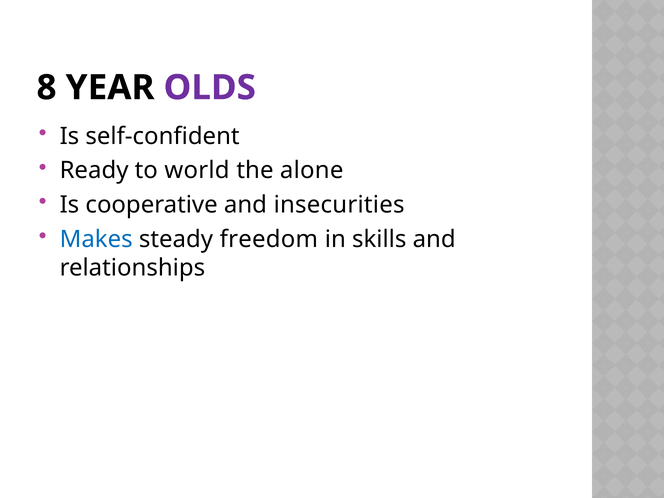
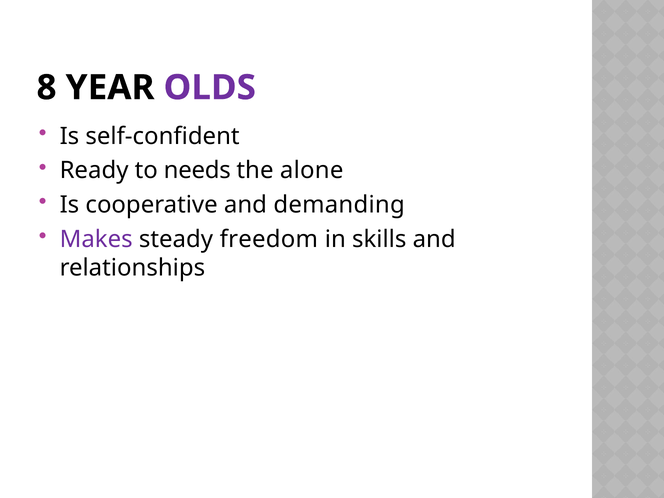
world: world -> needs (197, 171)
insecurities: insecurities -> demanding (339, 205)
Makes colour: blue -> purple (96, 239)
